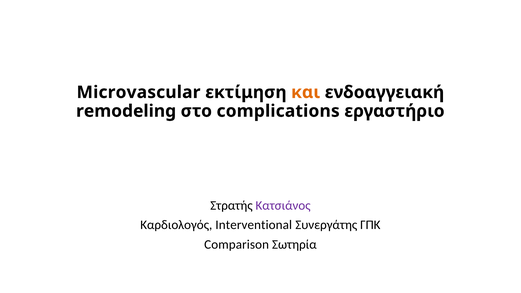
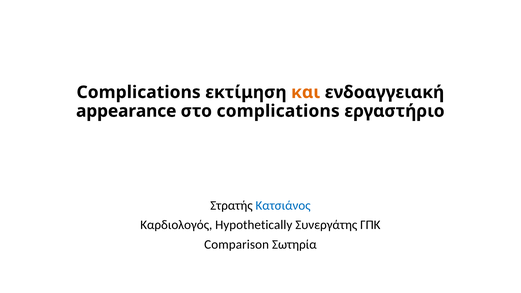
Microvascular: Microvascular -> Complications (139, 92)
remodeling: remodeling -> appearance (126, 111)
Κατσιάνος colour: purple -> blue (283, 206)
Interventional: Interventional -> Hypothetically (254, 225)
